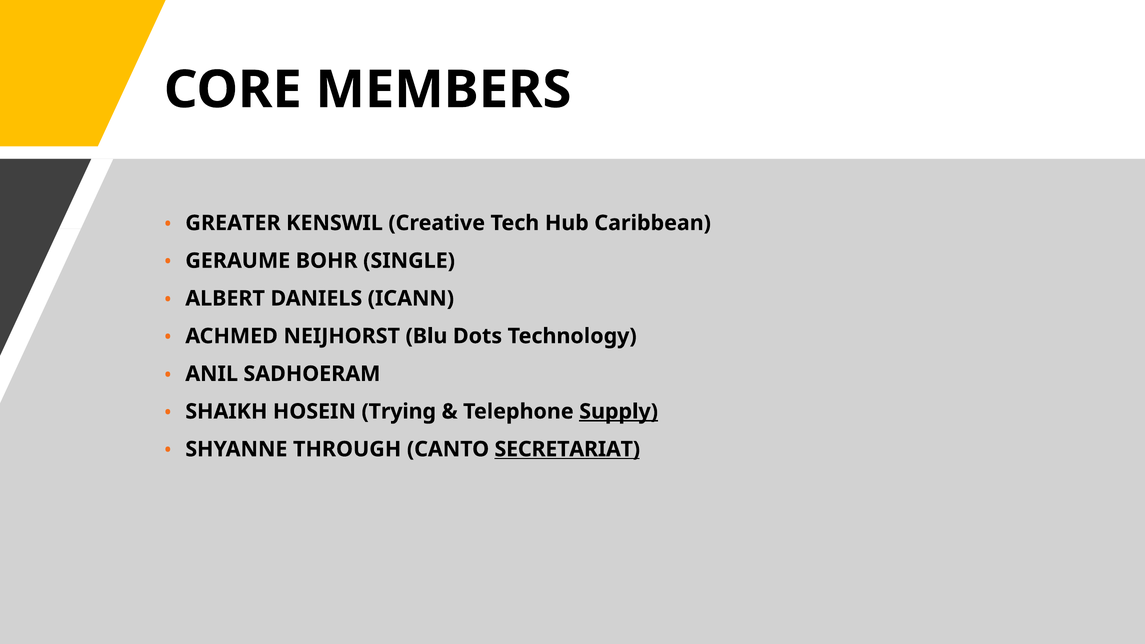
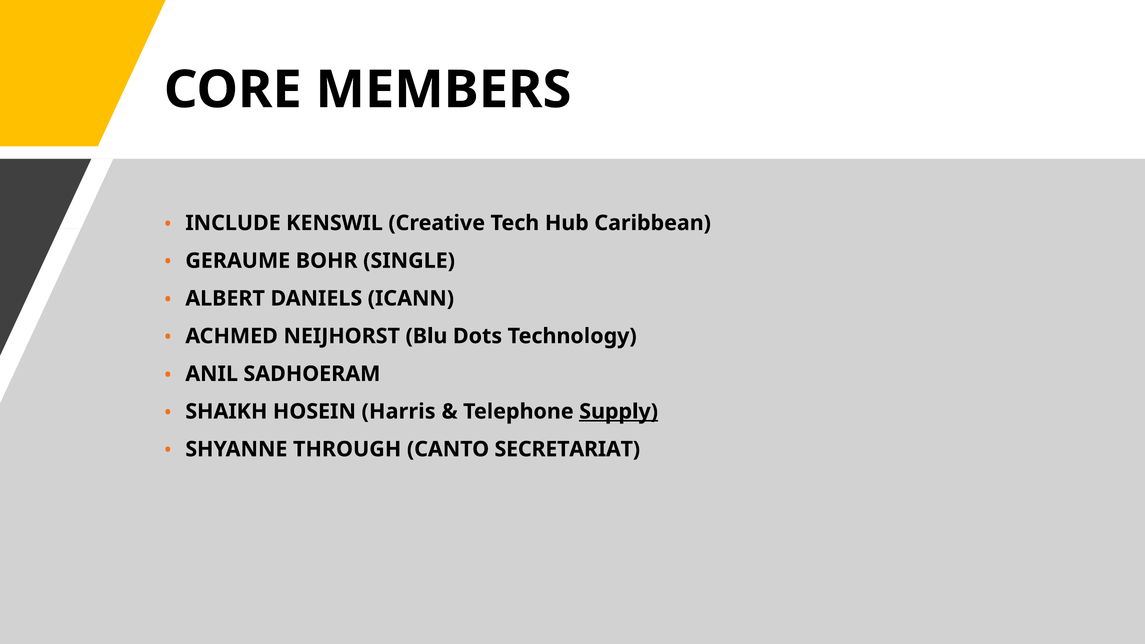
GREATER: GREATER -> INCLUDE (233, 223)
Trying: Trying -> Harris (399, 412)
SECRETARIAT underline: present -> none (567, 449)
